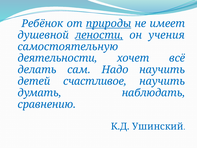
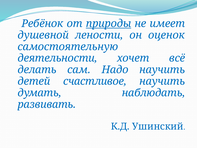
лености underline: present -> none (99, 35)
учения: учения -> оценок (167, 35)
сравнению: сравнению -> развивать (47, 104)
